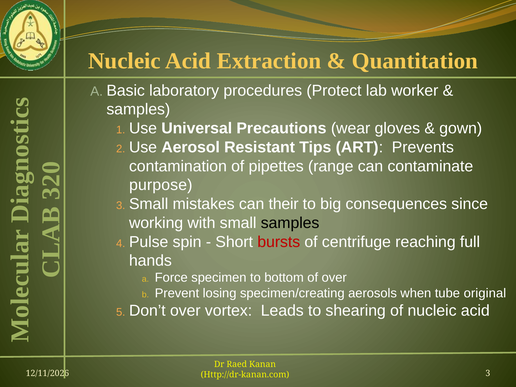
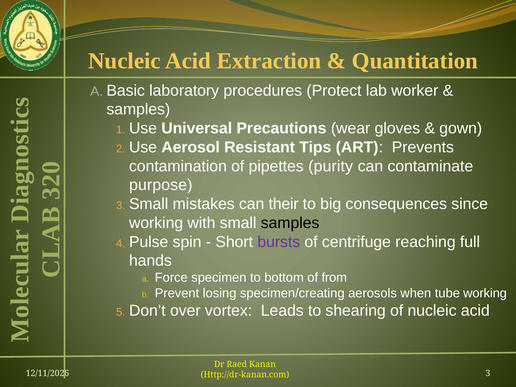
range: range -> purity (331, 166)
bursts colour: red -> purple (279, 242)
of over: over -> from (334, 278)
tube original: original -> working (485, 293)
